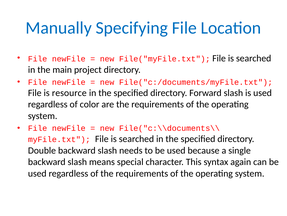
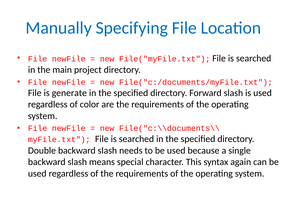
resource: resource -> generate (69, 93)
